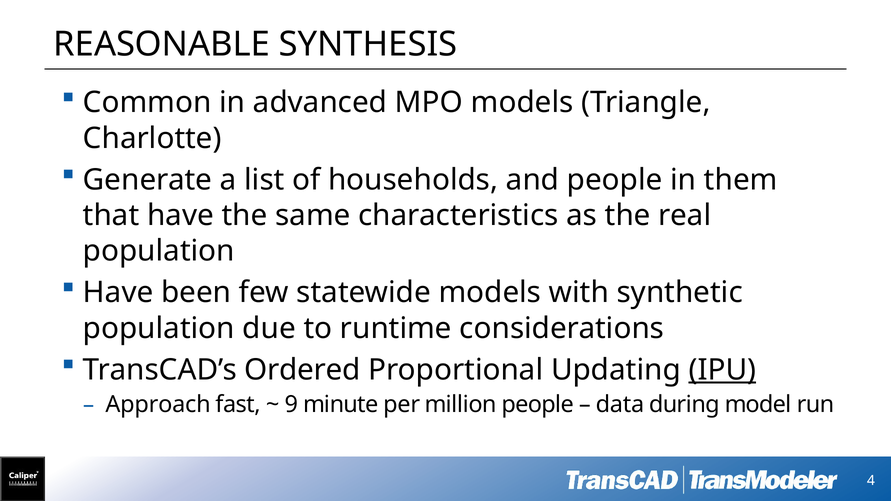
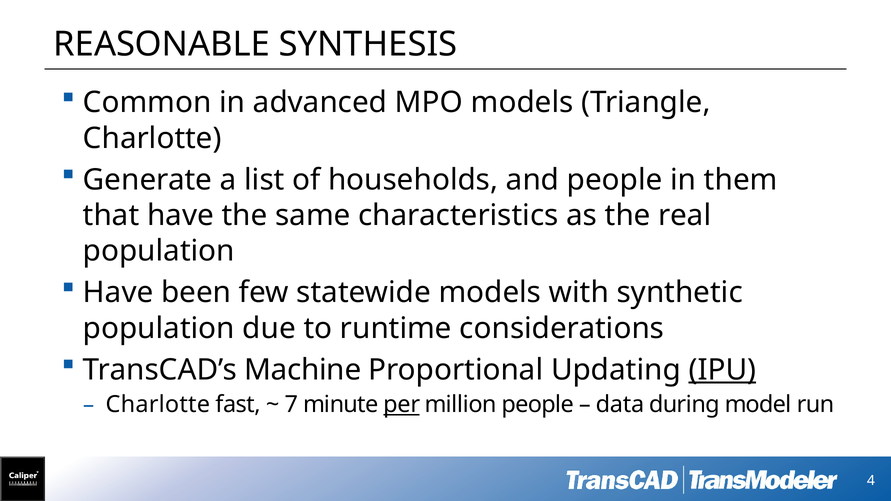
Ordered: Ordered -> Machine (303, 370)
Approach: Approach -> Charlotte (158, 405)
9: 9 -> 7 (291, 405)
per underline: none -> present (402, 405)
